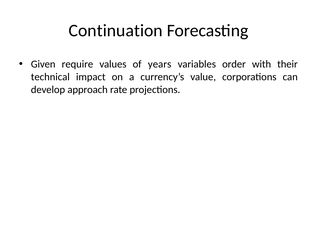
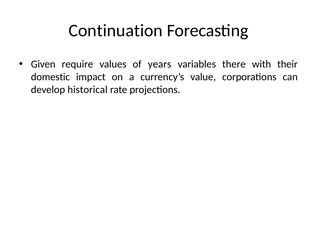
order: order -> there (234, 64)
technical: technical -> domestic (50, 77)
approach: approach -> historical (88, 90)
